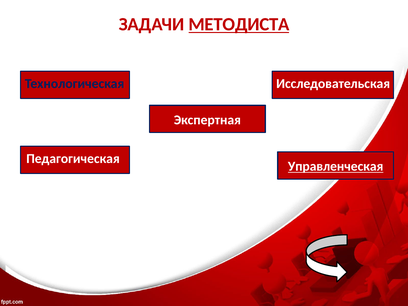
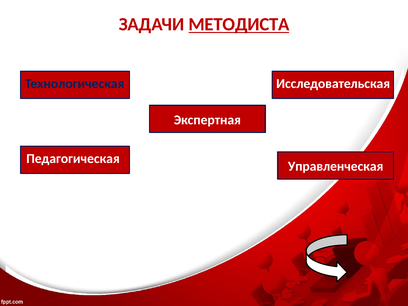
Управленческая underline: present -> none (336, 166)
